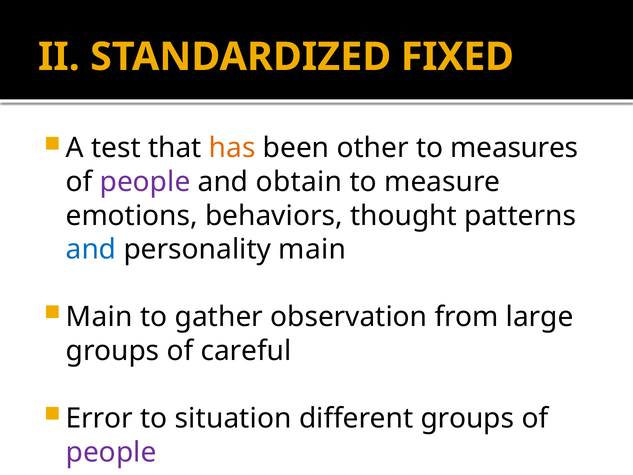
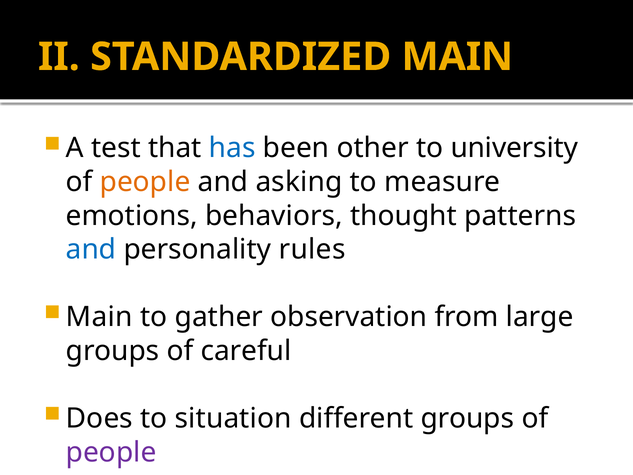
STANDARDIZED FIXED: FIXED -> MAIN (457, 57)
has colour: orange -> blue (232, 148)
measures: measures -> university (514, 148)
people colour: purple -> orange (145, 182)
obtain: obtain -> asking (299, 182)
personality main: main -> rules (312, 249)
Error: Error -> Does (99, 418)
